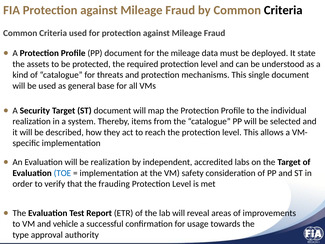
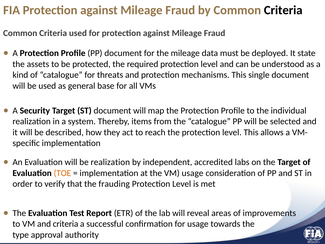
TOE colour: blue -> orange (62, 173)
VM safety: safety -> usage (193, 173)
and vehicle: vehicle -> criteria (66, 224)
